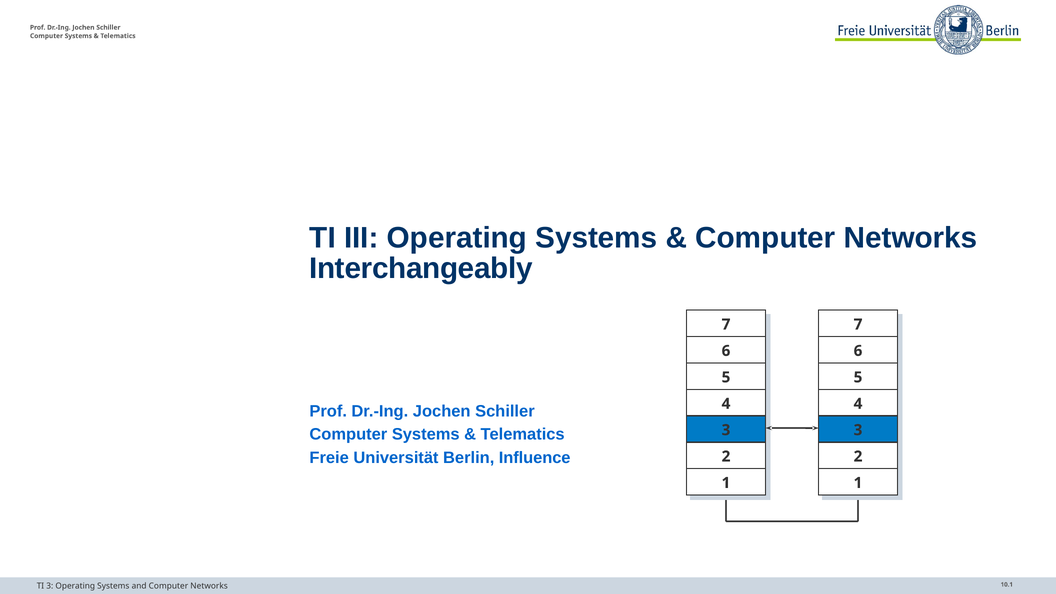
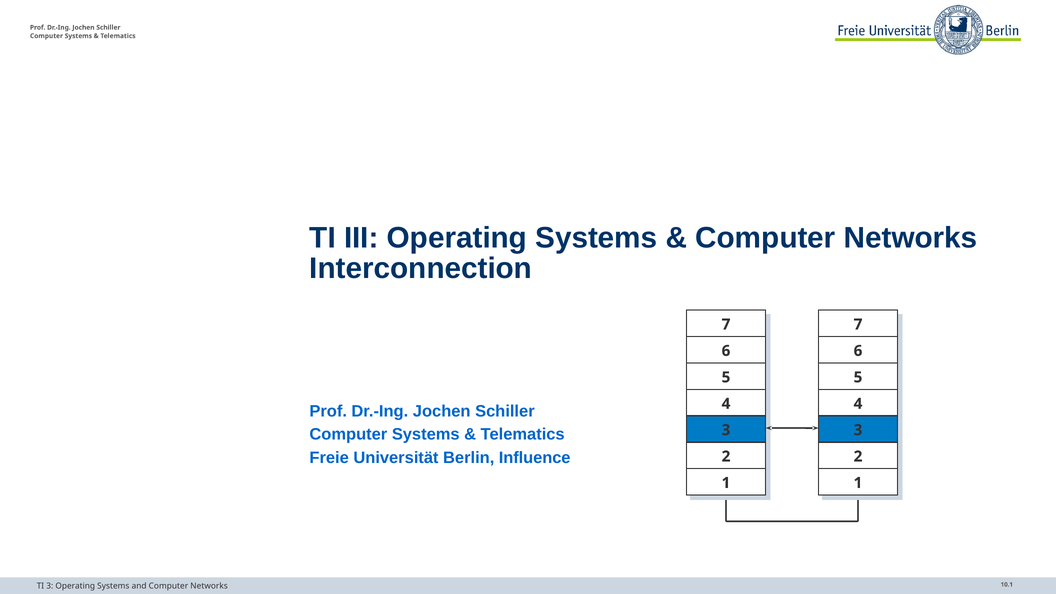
Interchangeably: Interchangeably -> Interconnection (421, 268)
